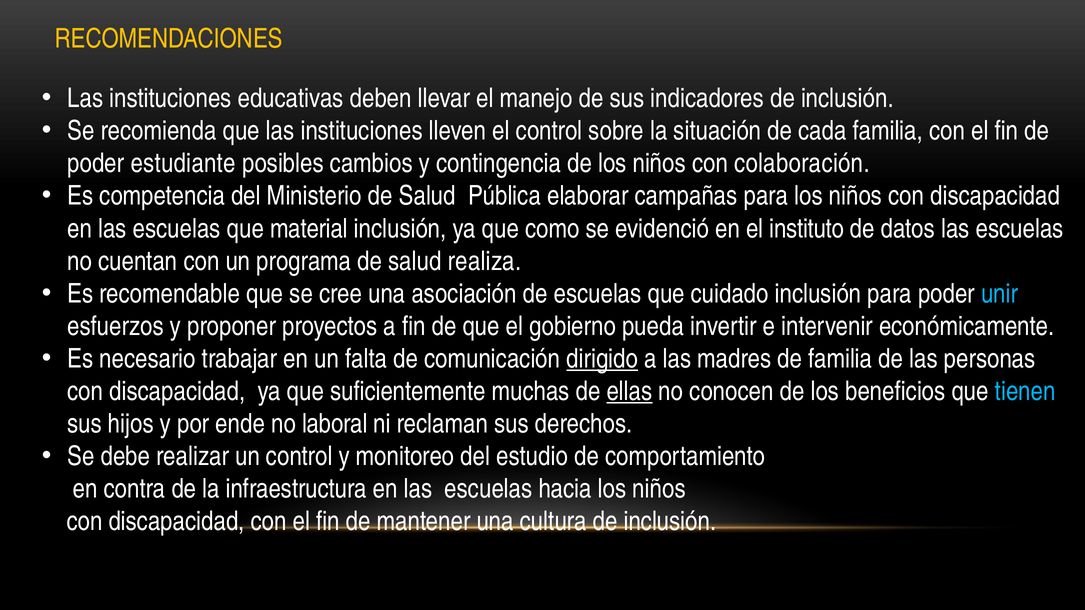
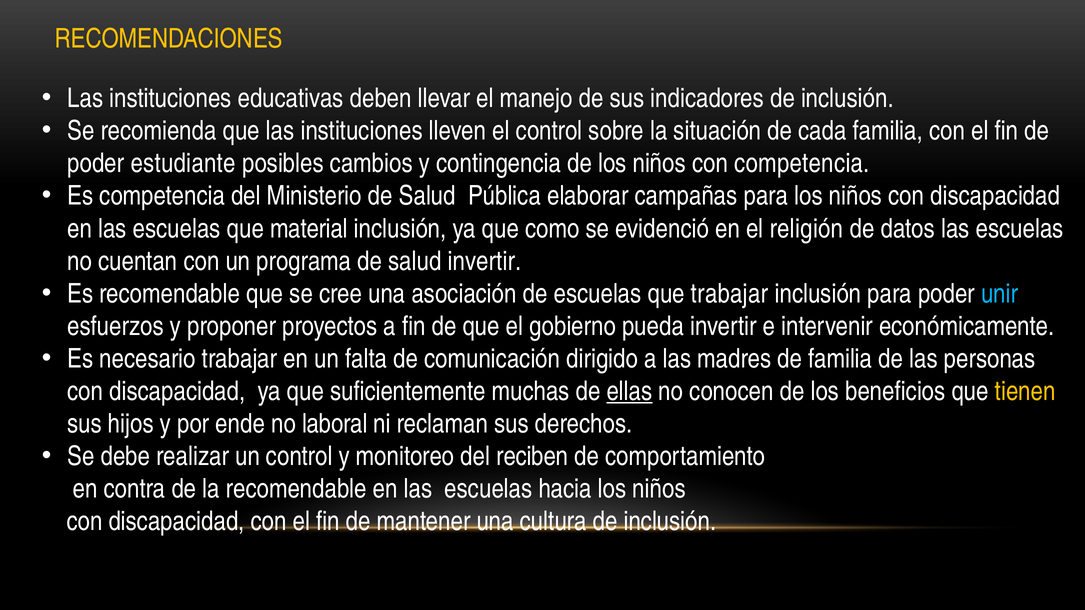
con colaboración: colaboración -> competencia (802, 164)
instituto: instituto -> religión (806, 229)
salud realiza: realiza -> invertir (485, 261)
que cuidado: cuidado -> trabajar (730, 294)
dirigido underline: present -> none (602, 359)
tienen colour: light blue -> yellow (1025, 391)
estudio: estudio -> reciben (532, 457)
la infraestructura: infraestructura -> recomendable (296, 489)
